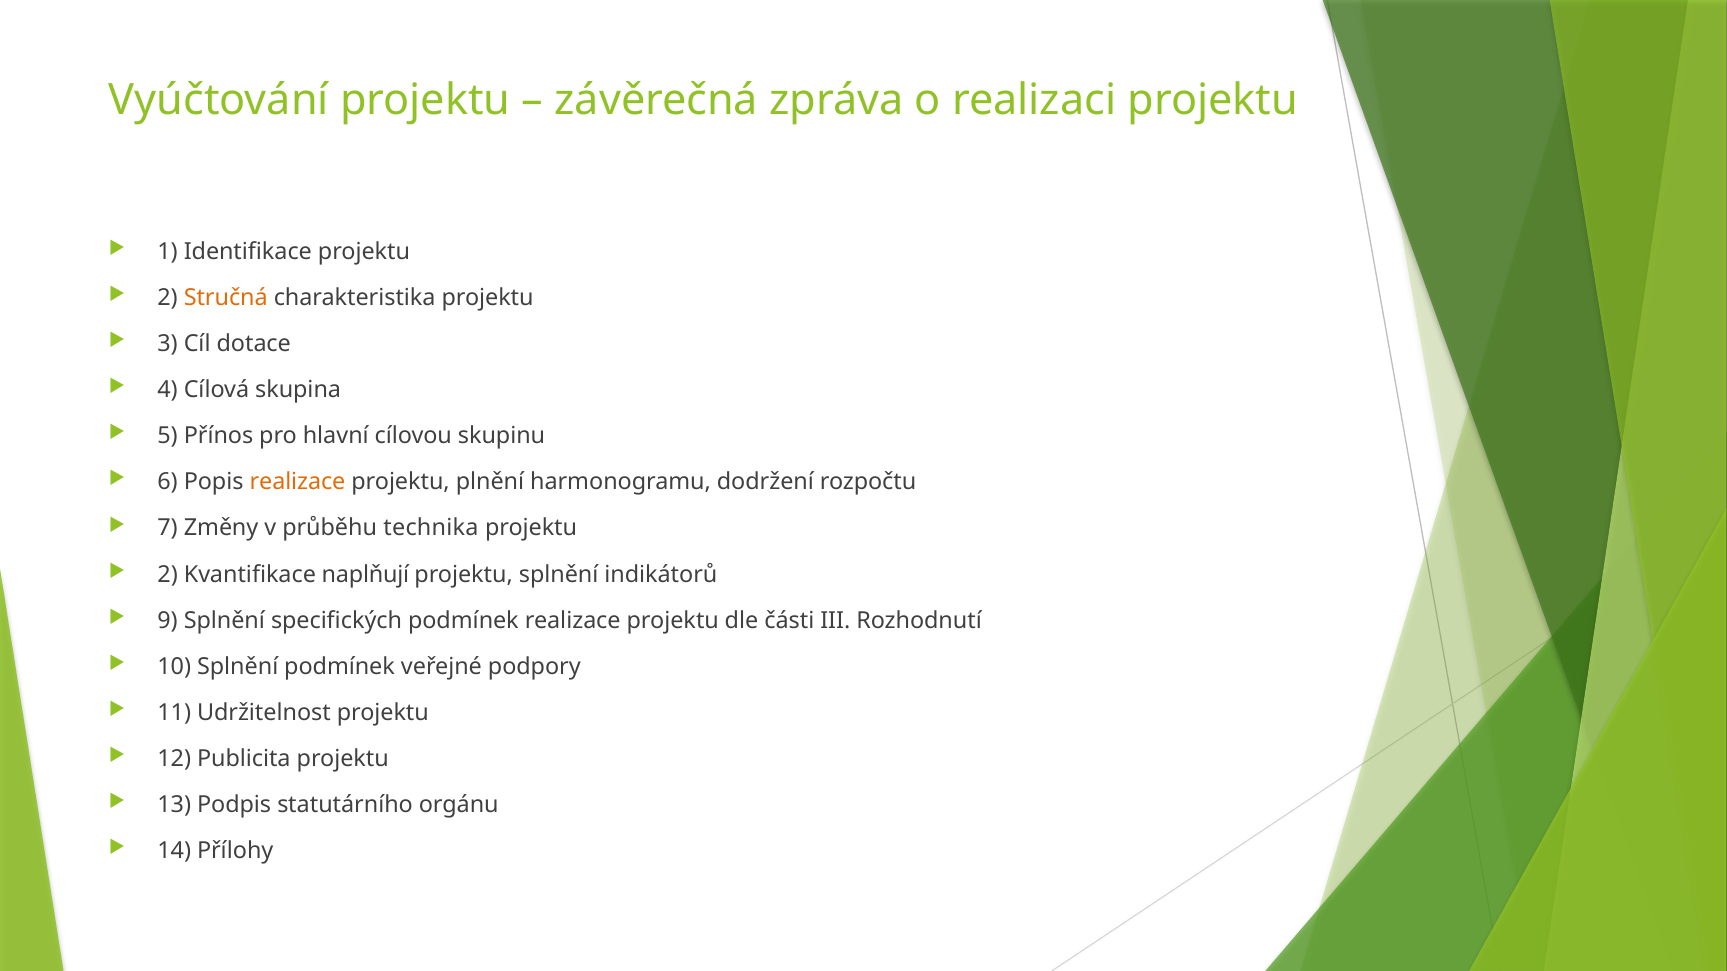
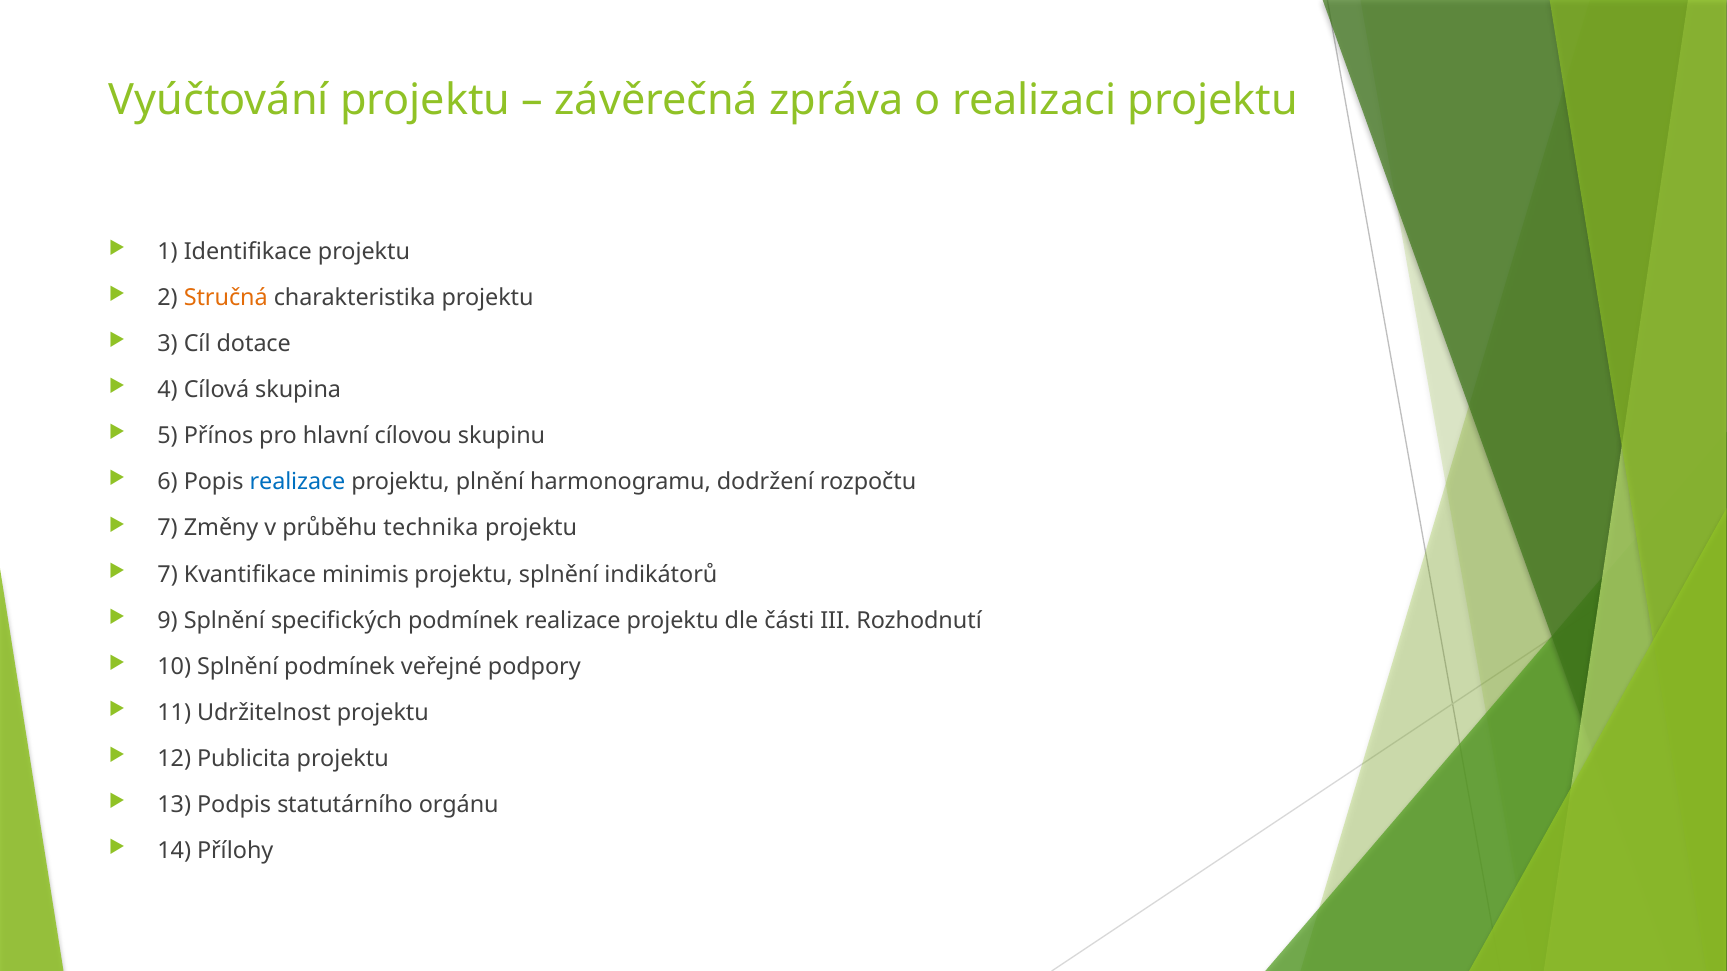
realizace colour: orange -> blue (298, 482)
2: 2 -> 7 (168, 575)
naplňují: naplňují -> minimis (365, 575)
